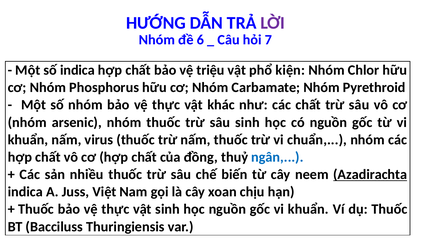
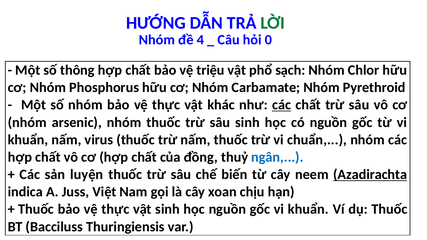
LỜI colour: purple -> green (273, 23)
6: 6 -> 4 (200, 40)
7: 7 -> 0 (269, 40)
số indica: indica -> thông (77, 70)
kiện: kiện -> sạch (290, 70)
các underline: none -> present (282, 105)
nhiều: nhiều -> luyện (87, 175)
